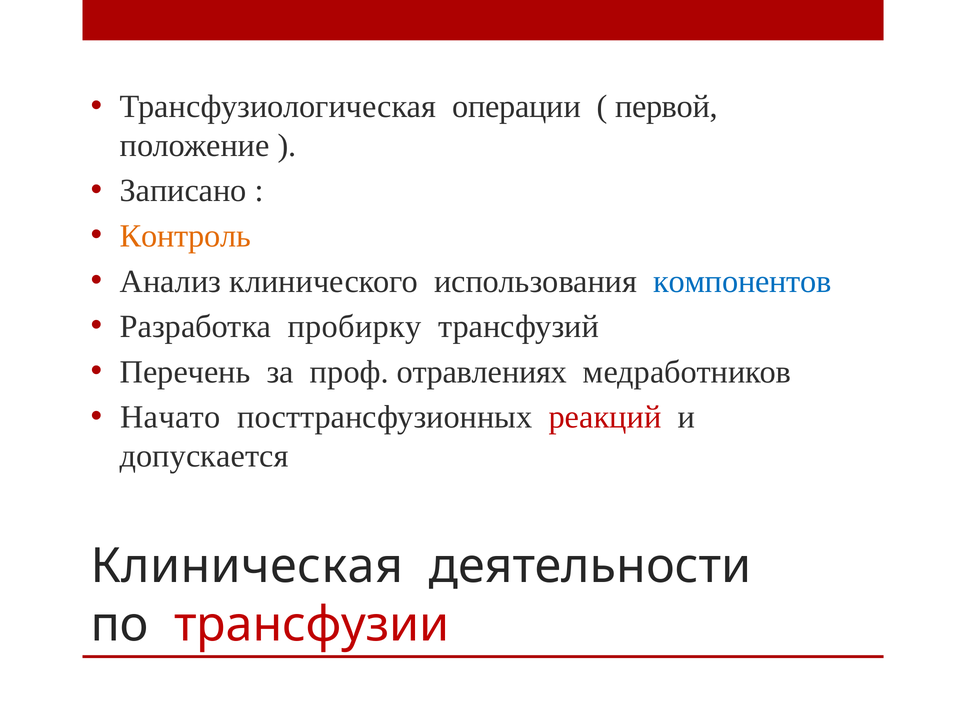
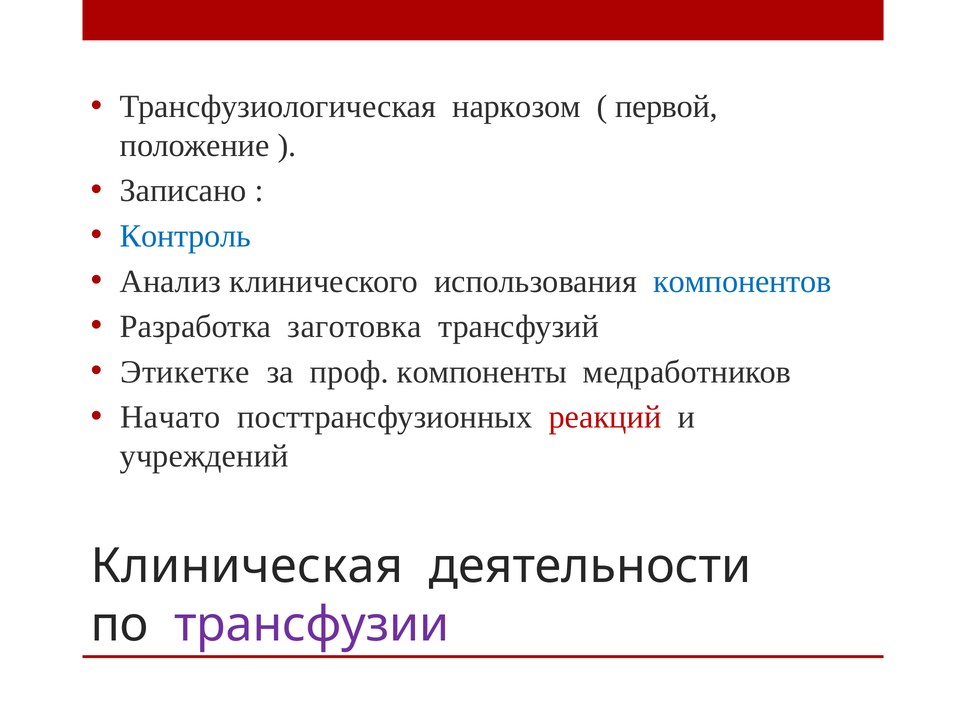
операции: операции -> наркозом (517, 107)
Контроль colour: orange -> blue (185, 236)
пробирку: пробирку -> заготовка (355, 327)
Перечень: Перечень -> Этикетке (185, 372)
отравлениях: отравлениях -> компоненты (482, 372)
допускается: допускается -> учреждений (204, 456)
трансфузии colour: red -> purple (312, 625)
